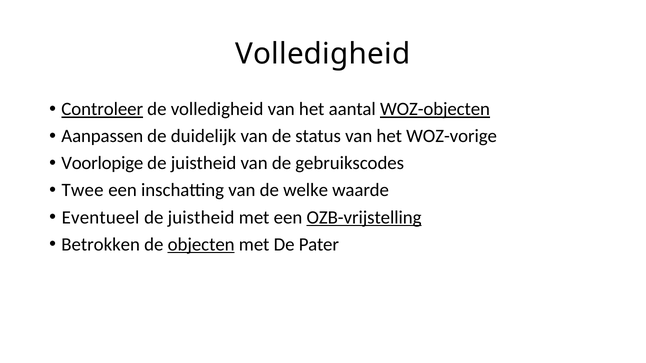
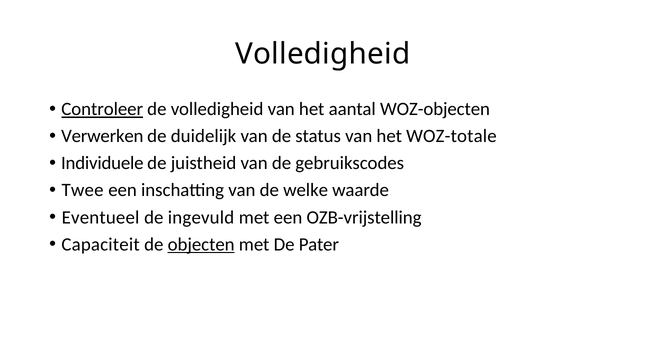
WOZ-objecten underline: present -> none (435, 109)
Aanpassen: Aanpassen -> Verwerken (102, 136)
WOZ-vorige: WOZ-vorige -> WOZ-totale (451, 136)
Voorlopige: Voorlopige -> Individuele (102, 163)
juistheid: juistheid -> ingevuld (201, 218)
OZB-vrijstelling underline: present -> none (364, 218)
Betrokken: Betrokken -> Capaciteit (101, 245)
